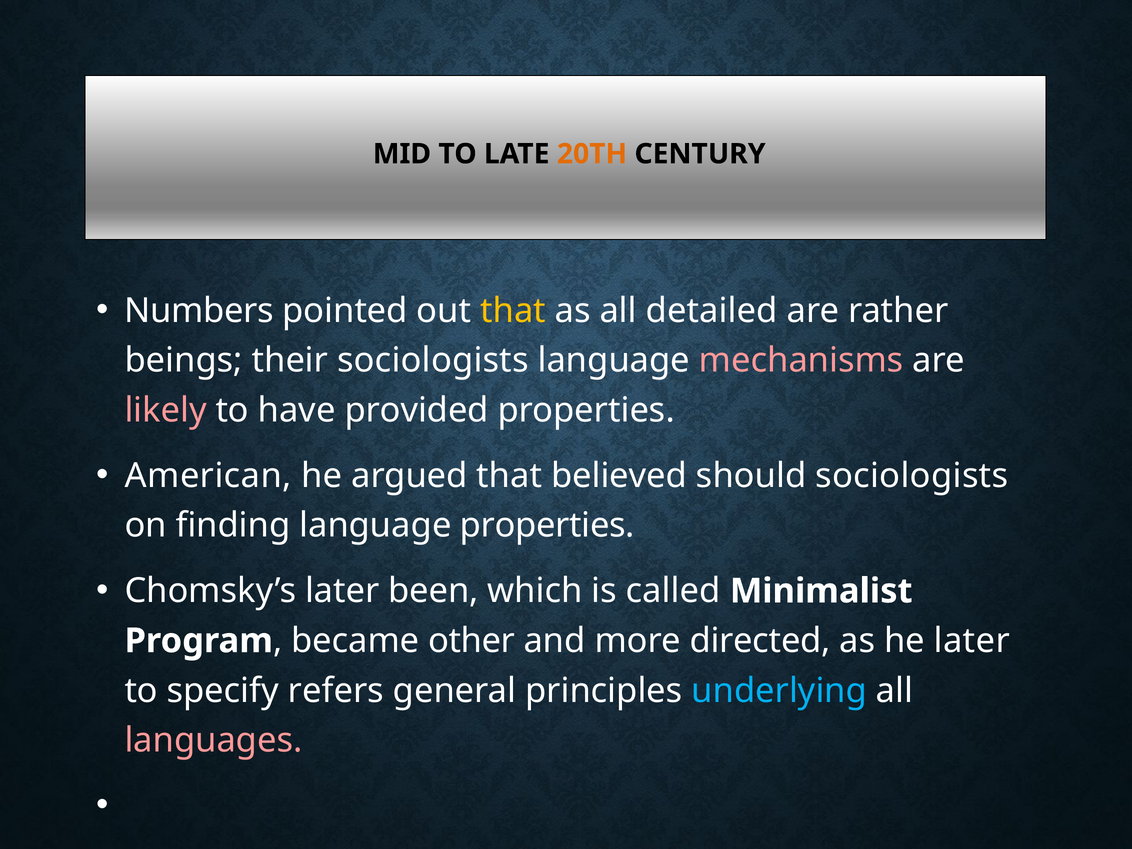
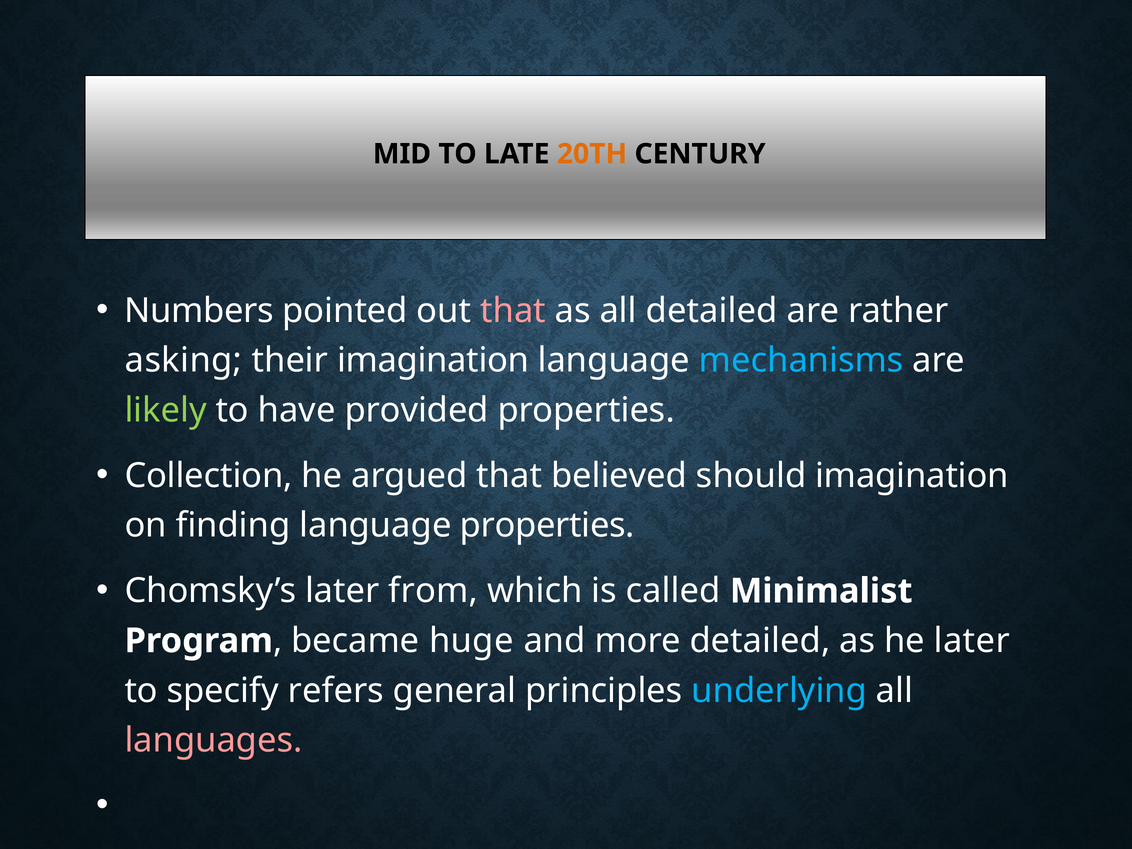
that colour: yellow -> pink (513, 311)
beings: beings -> asking (183, 360)
their sociologists: sociologists -> imagination (433, 360)
mechanisms colour: pink -> light blue (801, 360)
likely colour: pink -> light green (166, 410)
American: American -> Collection (209, 476)
should sociologists: sociologists -> imagination (912, 476)
been: been -> from (433, 591)
other: other -> huge (471, 641)
more directed: directed -> detailed (760, 641)
